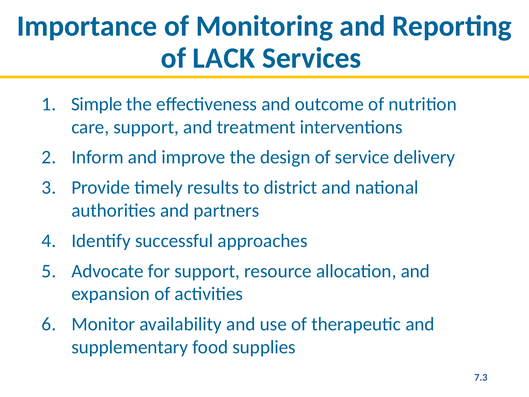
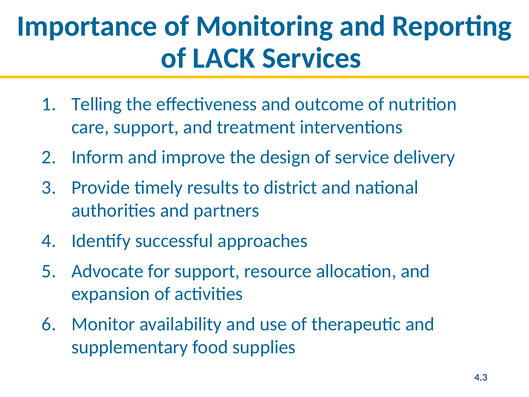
Simple: Simple -> Telling (97, 104)
7.3: 7.3 -> 4.3 (481, 377)
